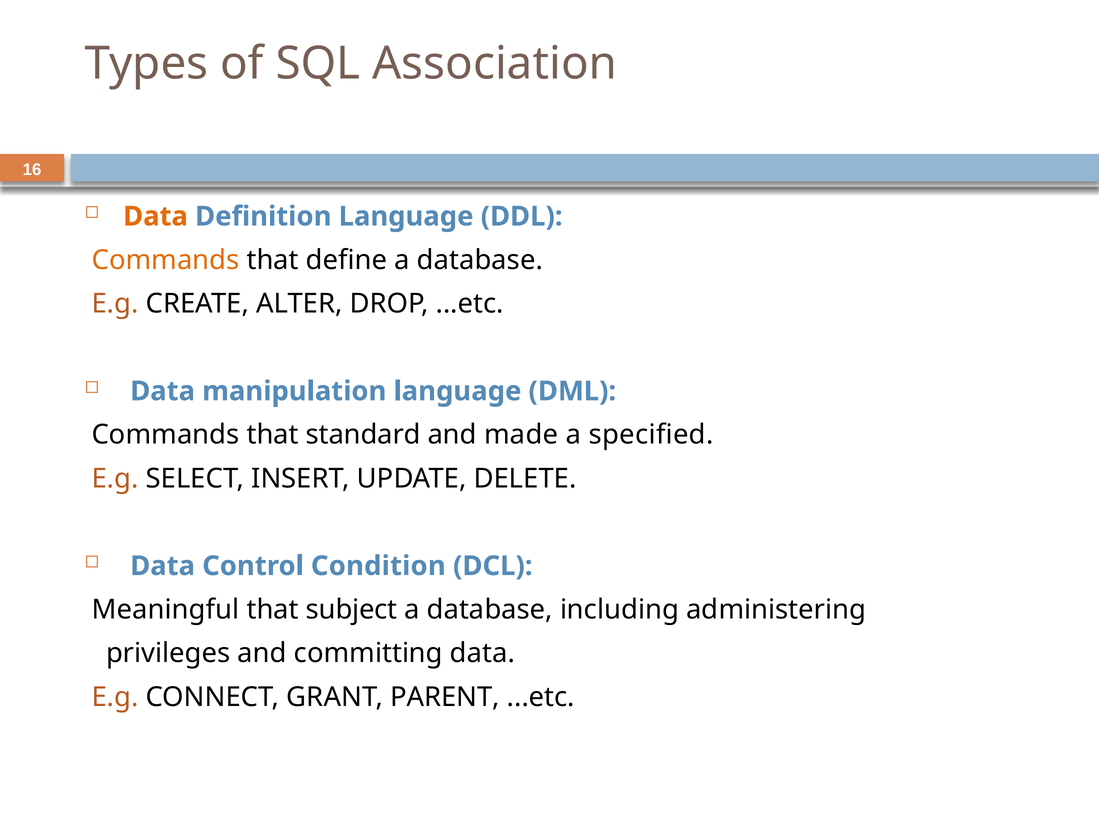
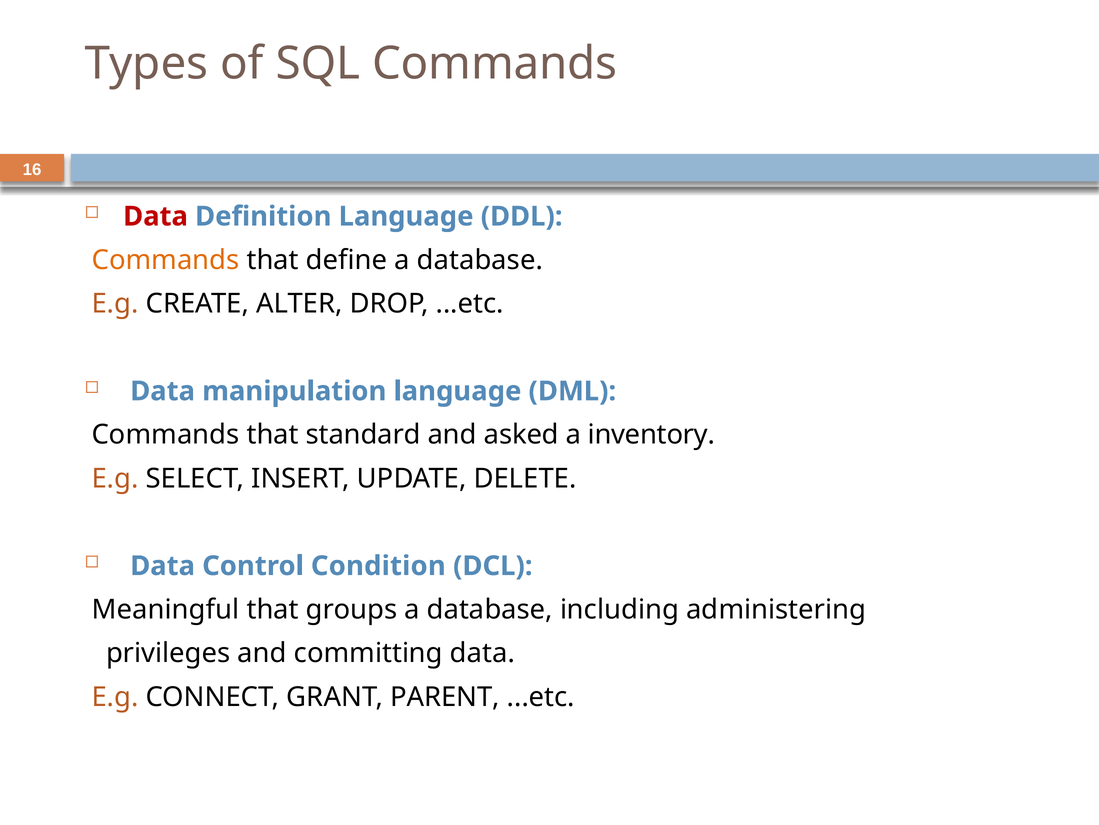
SQL Association: Association -> Commands (495, 64)
Data colour: orange -> red (156, 216)
made: made -> asked (521, 435)
specified: specified -> inventory (651, 435)
subject: subject -> groups (352, 609)
